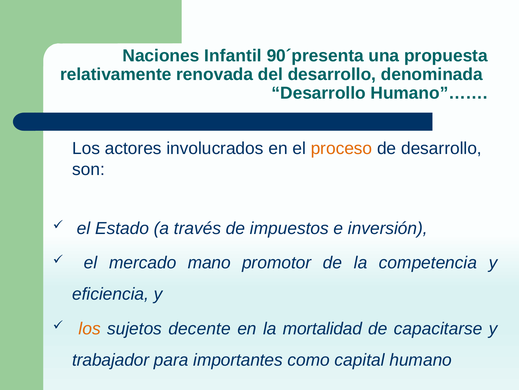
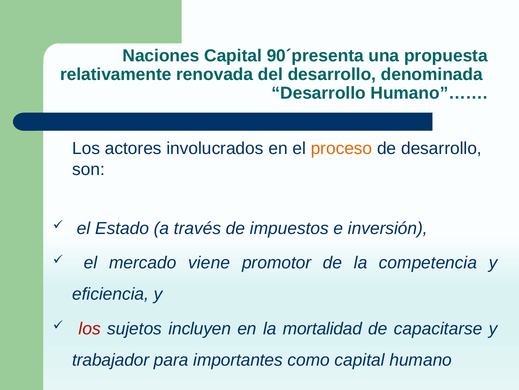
Naciones Infantil: Infantil -> Capital (233, 56)
mano: mano -> viene (209, 262)
los colour: orange -> red (90, 328)
decente: decente -> incluyen (200, 328)
